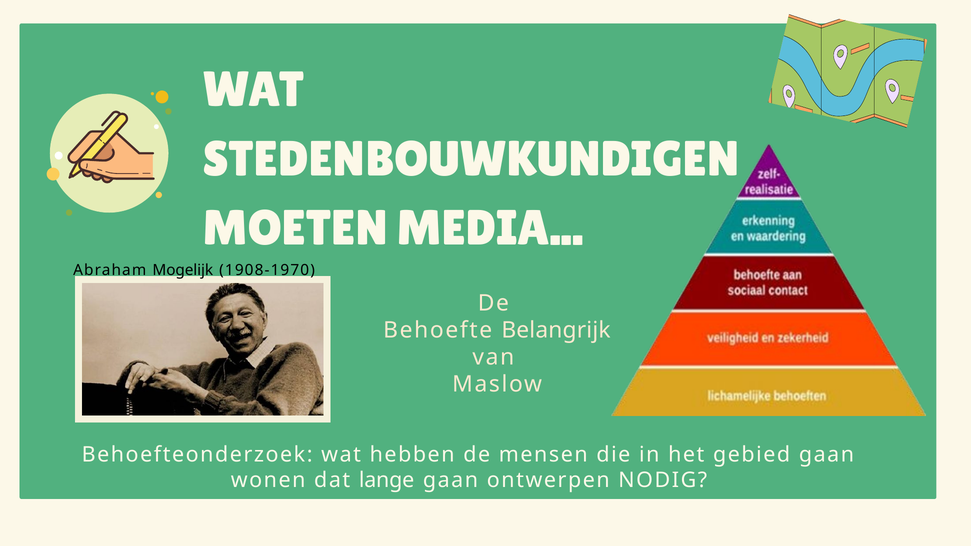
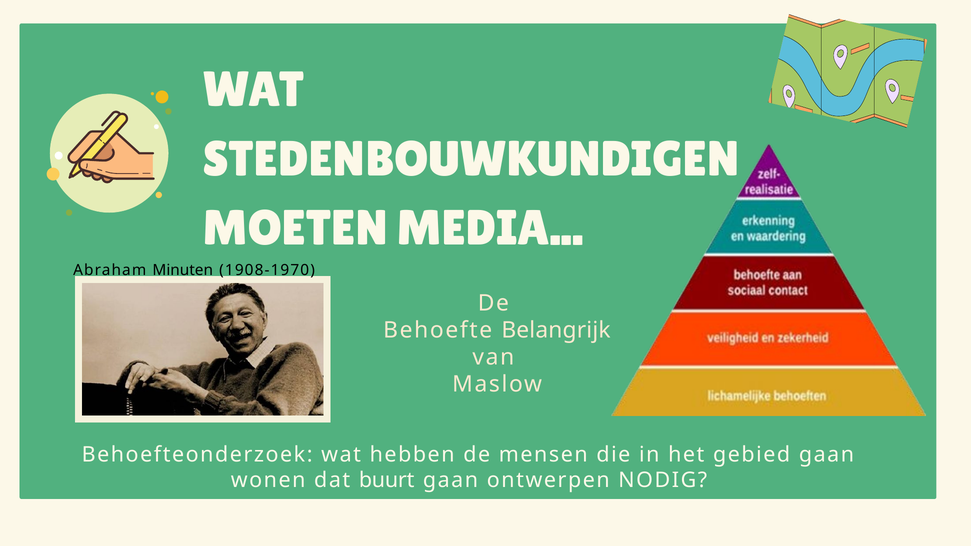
Mogelijk: Mogelijk -> Minuten (183, 270)
lange: lange -> buurt (387, 480)
